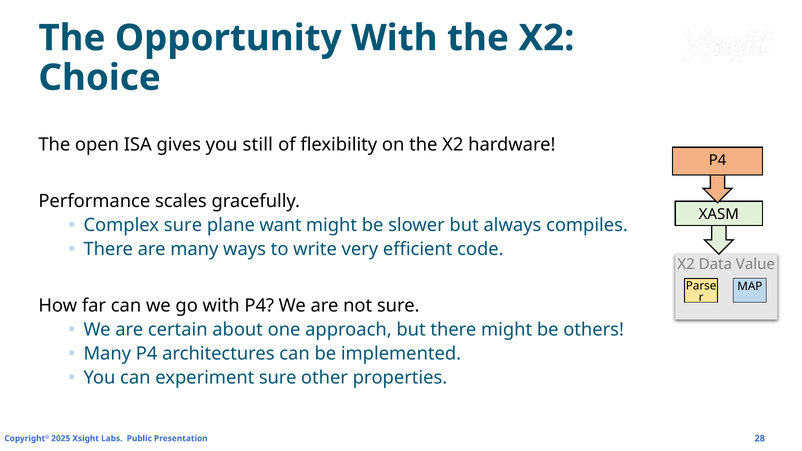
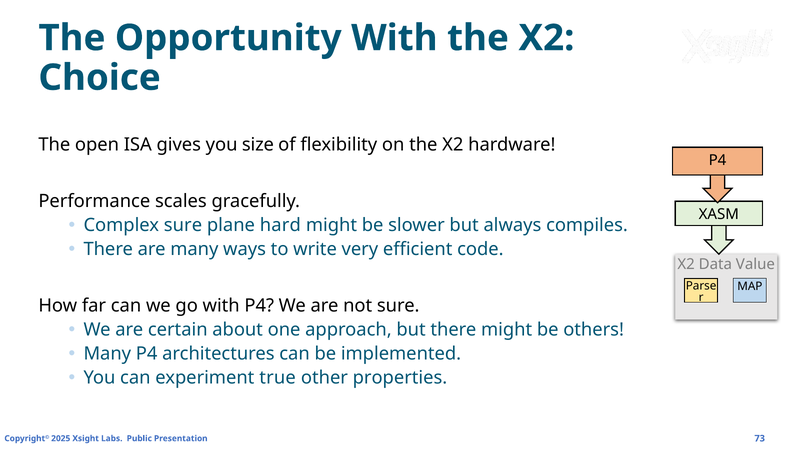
still: still -> size (258, 145)
want: want -> hard (280, 225)
experiment sure: sure -> true (278, 378)
28: 28 -> 73 (760, 439)
